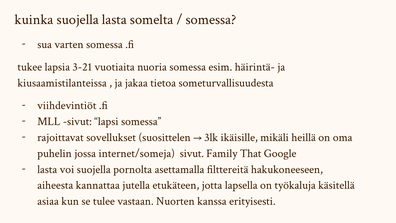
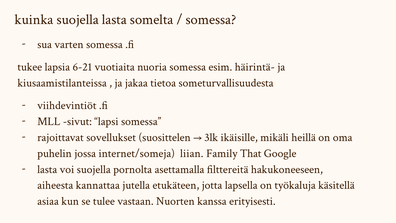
3-21: 3-21 -> 6-21 (82, 67)
internet/someja sivut: sivut -> liian (192, 153)
